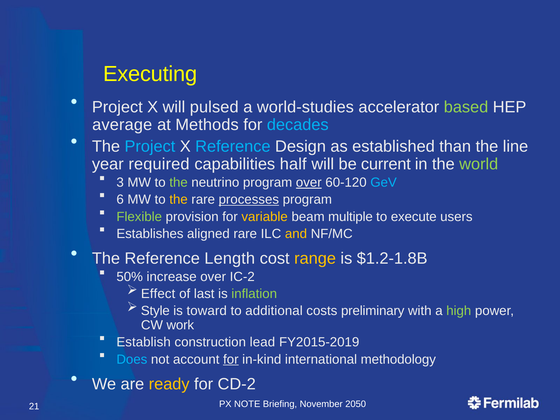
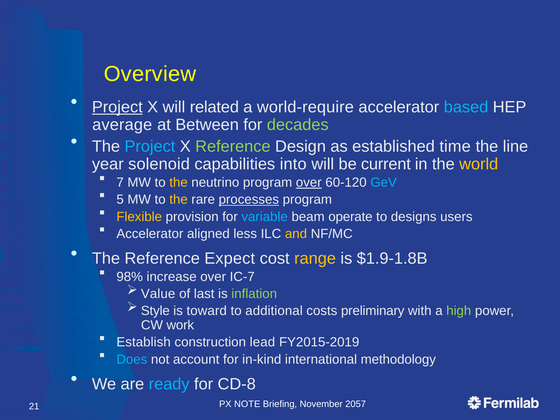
Executing: Executing -> Overview (150, 74)
Project underline: none -> present (117, 107)
pulsed: pulsed -> related (214, 107)
world-studies: world-studies -> world-require (305, 107)
based colour: light green -> light blue (466, 107)
Methods: Methods -> Between (207, 125)
decades colour: light blue -> light green (298, 125)
Reference colour: light blue -> light green (233, 147)
than: than -> time (455, 147)
required: required -> solenoid (159, 164)
half: half -> into (293, 164)
world colour: light green -> yellow (479, 164)
3: 3 -> 7 (120, 183)
the colour: light green -> yellow (179, 183)
6: 6 -> 5 (120, 200)
Flexible colour: light green -> yellow (139, 217)
variable colour: yellow -> light blue (265, 217)
multiple: multiple -> operate (350, 217)
execute: execute -> designs (414, 217)
Establishes: Establishes -> Accelerator (150, 234)
aligned rare: rare -> less (245, 234)
Length: Length -> Expect (230, 258)
$1.2-1.8B: $1.2-1.8B -> $1.9-1.8B (392, 258)
50%: 50% -> 98% (130, 277)
IC-2: IC-2 -> IC-7 (242, 277)
Effect: Effect -> Value (158, 294)
for underline: present -> none (231, 359)
ready colour: yellow -> light blue (169, 384)
CD-2: CD-2 -> CD-8 (237, 384)
2050: 2050 -> 2057 (356, 404)
